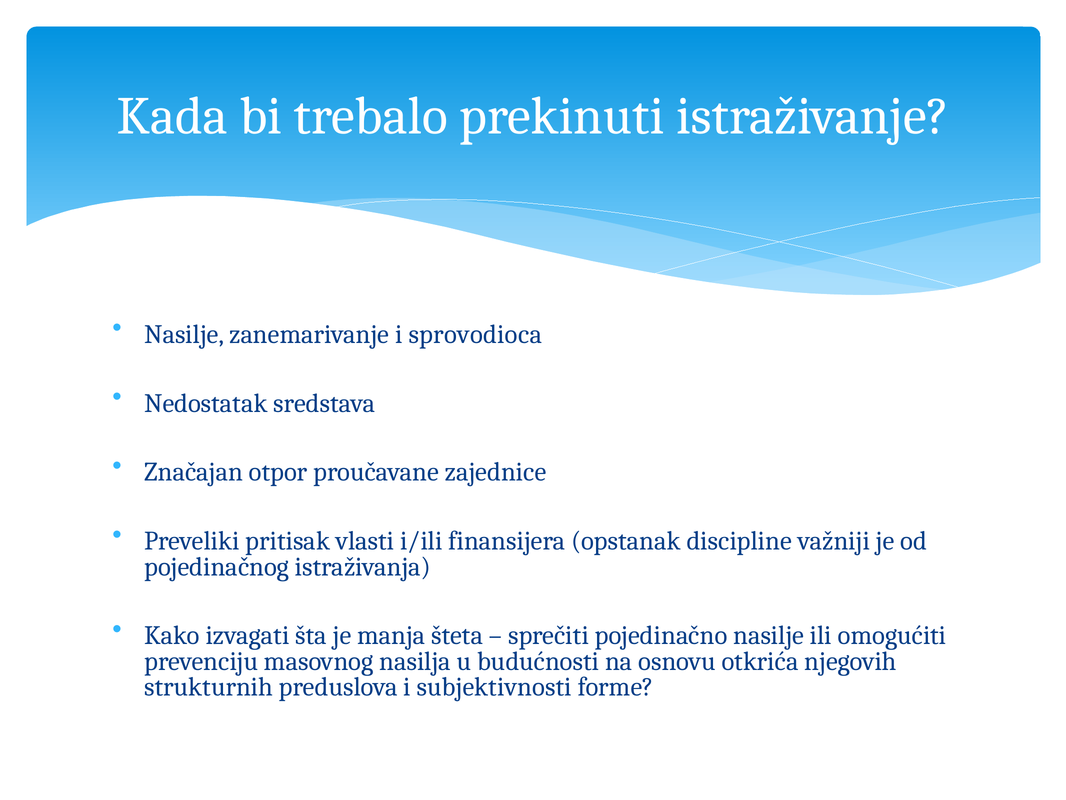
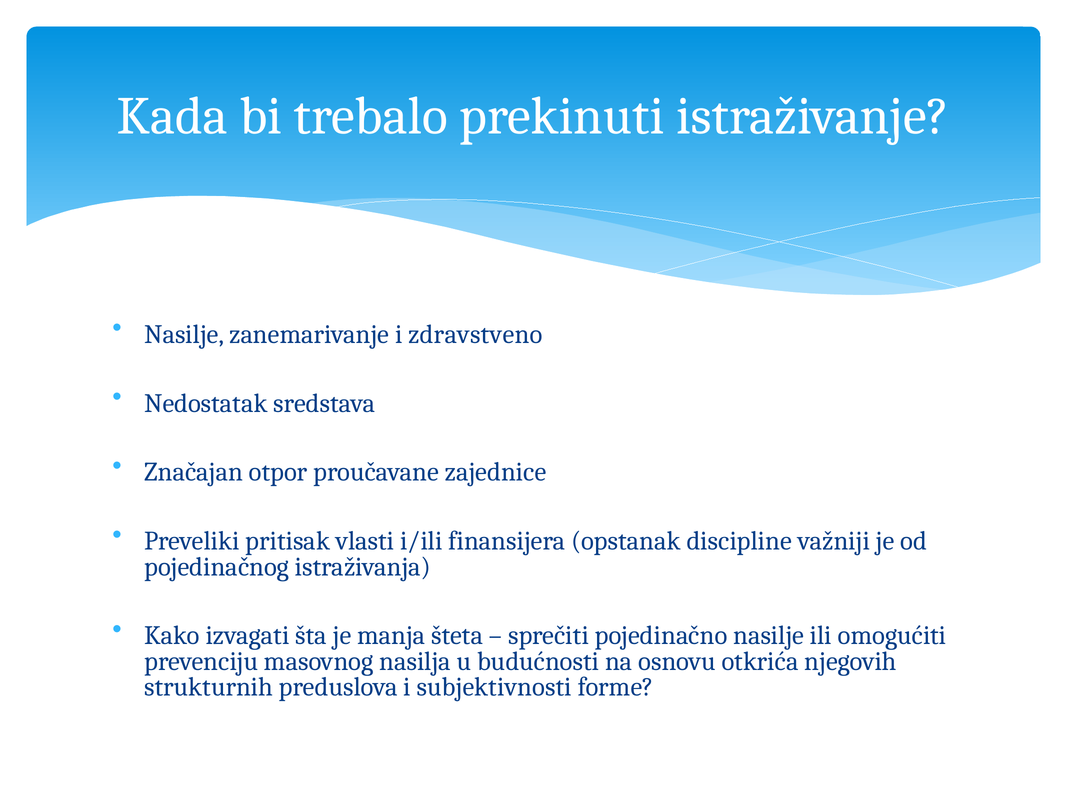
sprovodioca: sprovodioca -> zdravstveno (475, 334)
